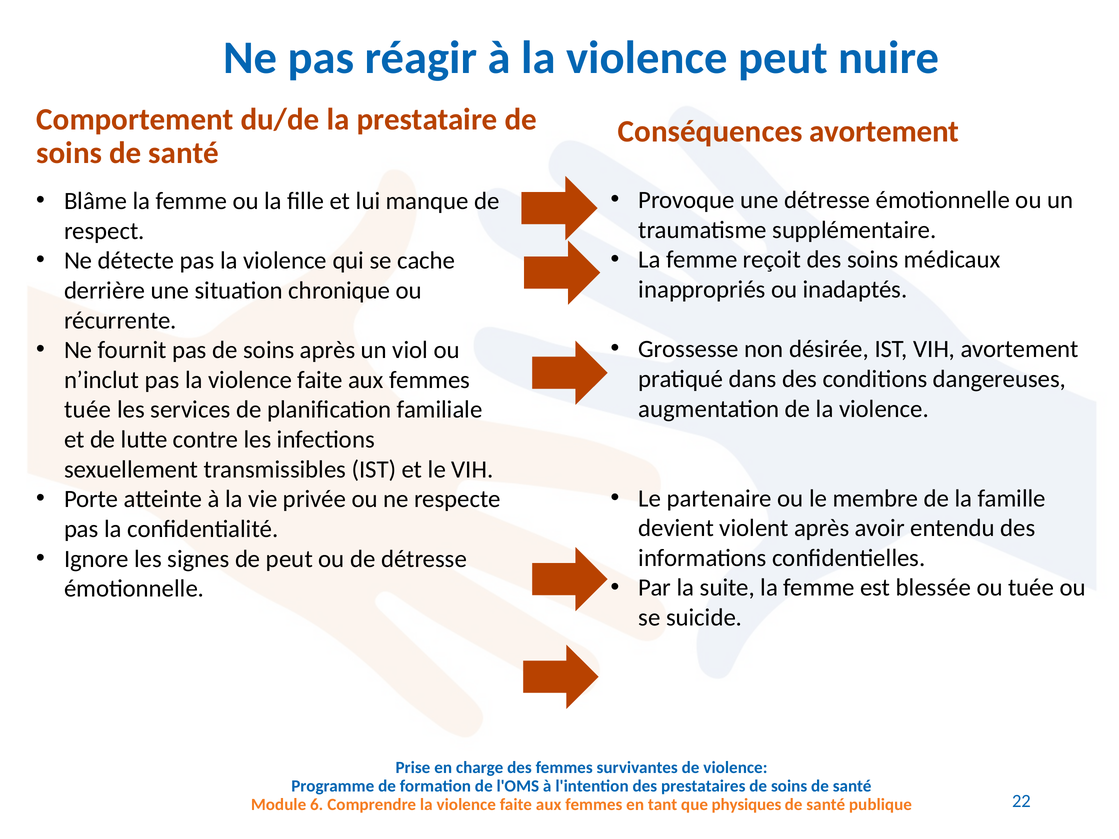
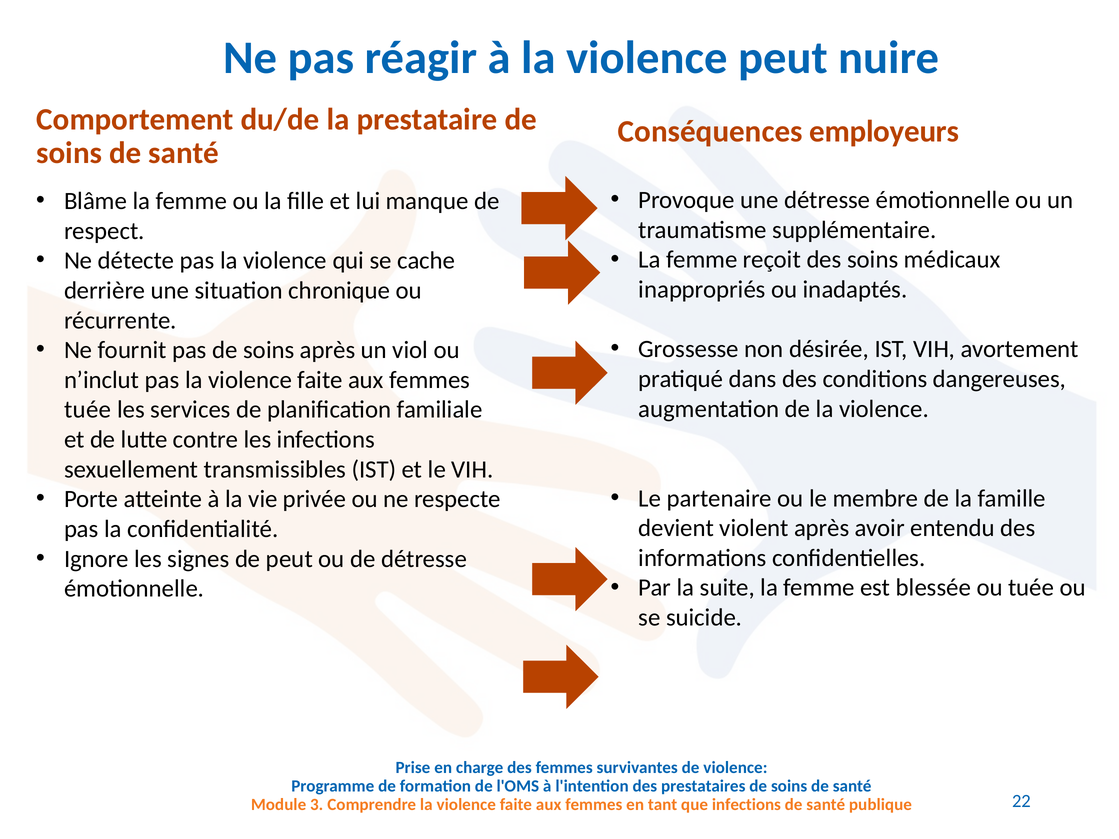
Conséquences avortement: avortement -> employeurs (884, 132)
6: 6 -> 3 (317, 805)
que physiques: physiques -> infections (746, 805)
